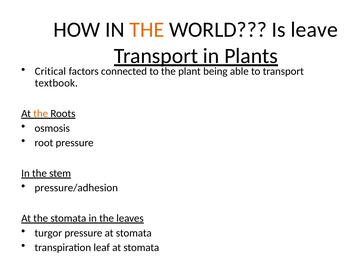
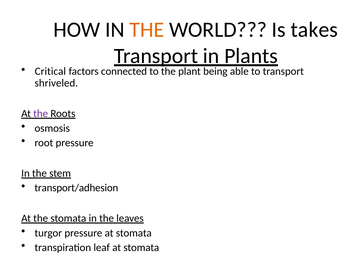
leave: leave -> takes (314, 30)
textbook: textbook -> shriveled (56, 83)
the colour: orange -> purple (41, 113)
pressure/adhesion: pressure/adhesion -> transport/adhesion (76, 187)
